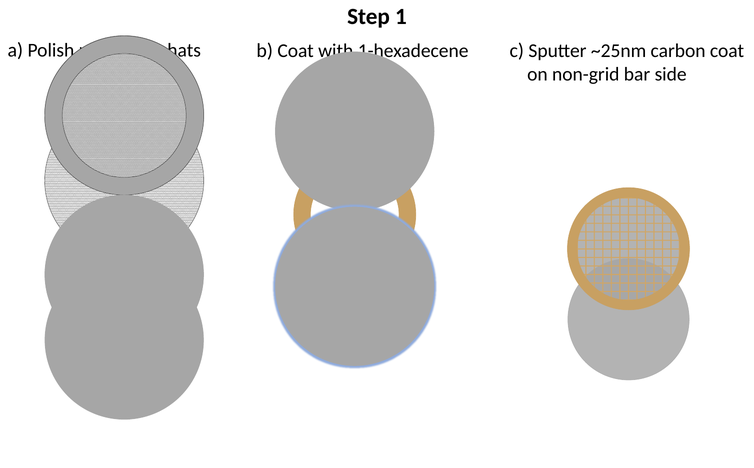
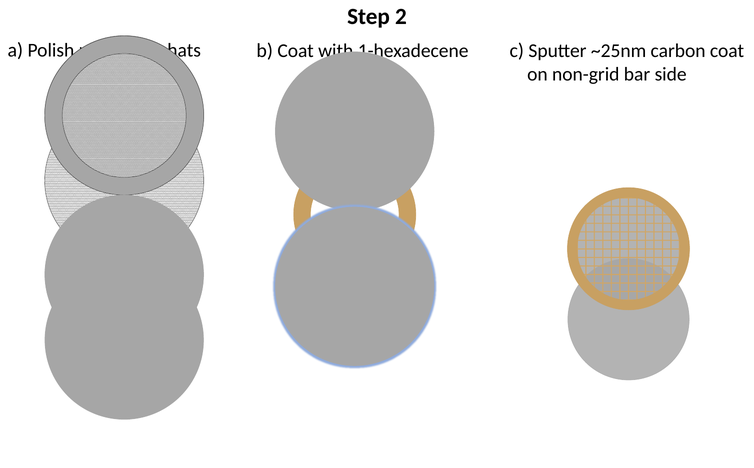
1: 1 -> 2 (401, 17)
